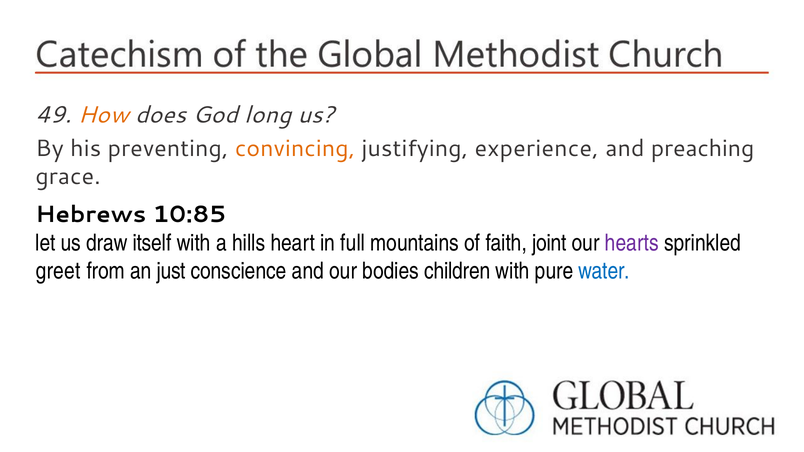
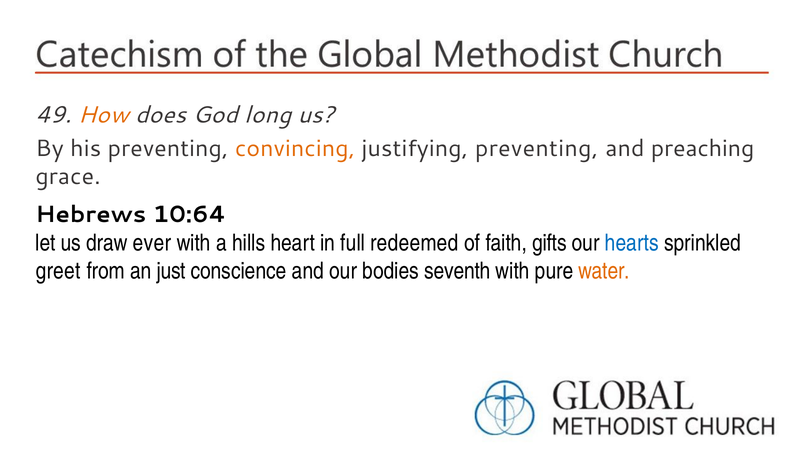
justifying experience: experience -> preventing (537, 148)
10:85: 10:85 -> 10:64 (189, 215)
itself: itself -> ever (152, 243)
mountains: mountains -> redeemed (414, 243)
joint: joint -> gifts (549, 243)
hearts colour: purple -> blue (632, 243)
children: children -> seventh (457, 271)
water colour: blue -> orange (604, 271)
